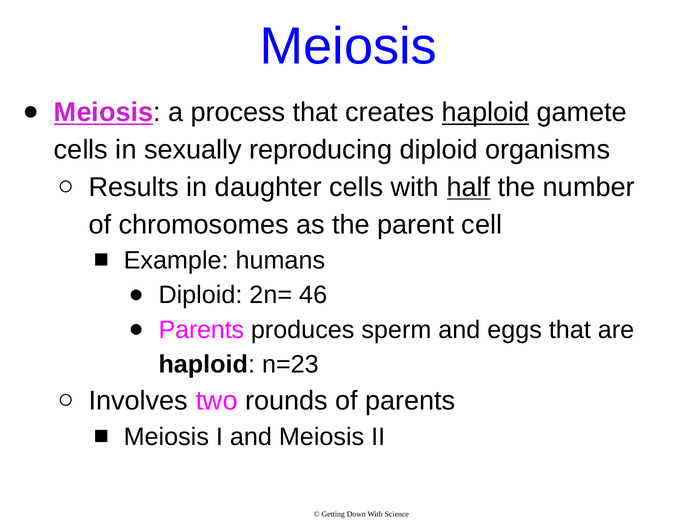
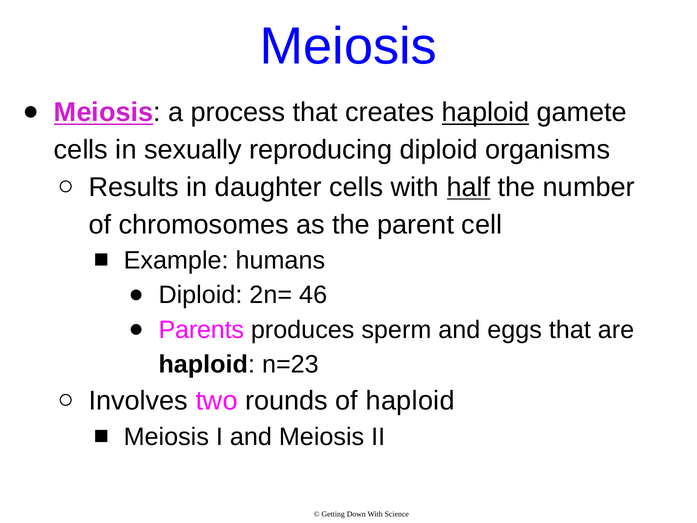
of parents: parents -> haploid (410, 401)
